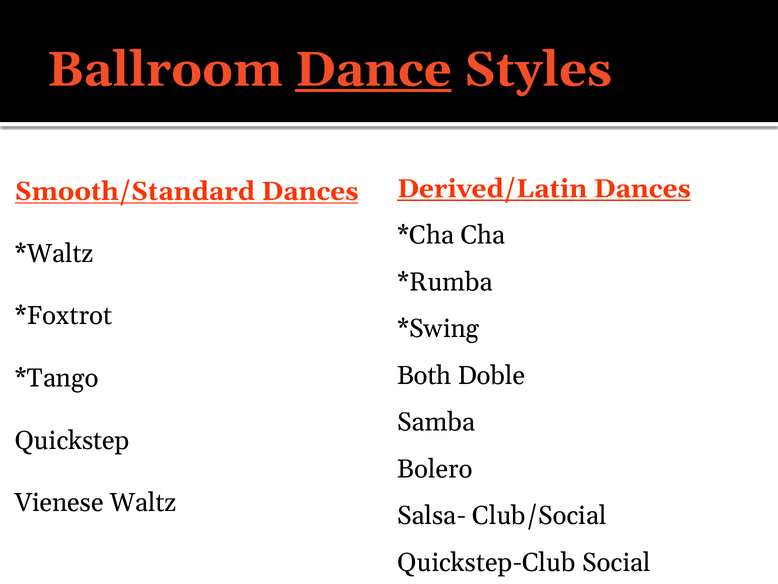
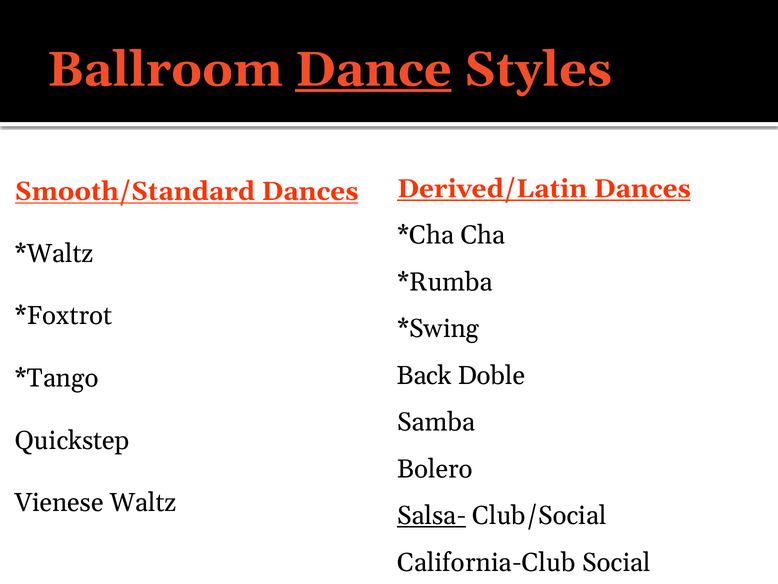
Both: Both -> Back (424, 375)
Salsa- underline: none -> present (432, 515)
Quickstep-Club: Quickstep-Club -> California-Club (487, 562)
